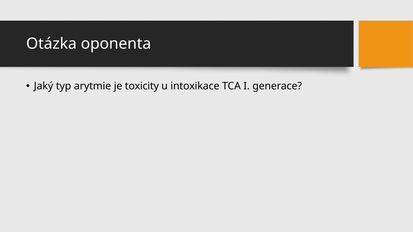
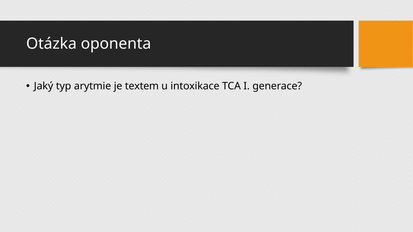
toxicity: toxicity -> textem (142, 86)
